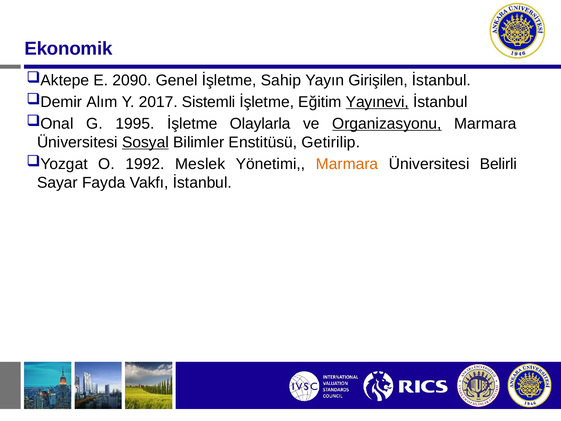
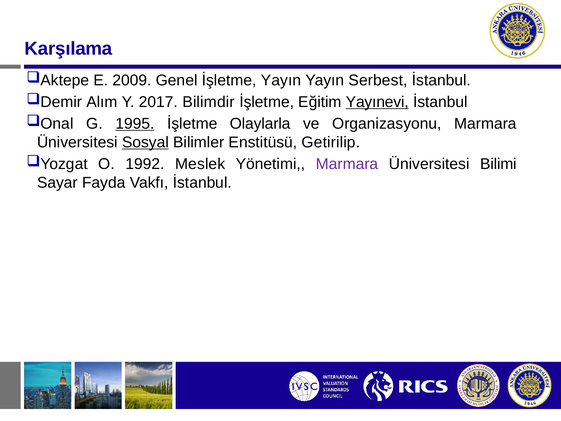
Ekonomik: Ekonomik -> Karşılama (68, 48)
2090: 2090 -> 2009 (132, 80)
İşletme Sahip: Sahip -> Yayın (281, 80)
Girişilen: Girişilen -> Serbest (378, 80)
Sistemli: Sistemli -> Bilimdir (209, 102)
1995 underline: none -> present (135, 124)
Organizasyonu underline: present -> none (387, 124)
Marmara colour: orange -> purple (347, 164)
Belirli: Belirli -> Bilimi (498, 164)
